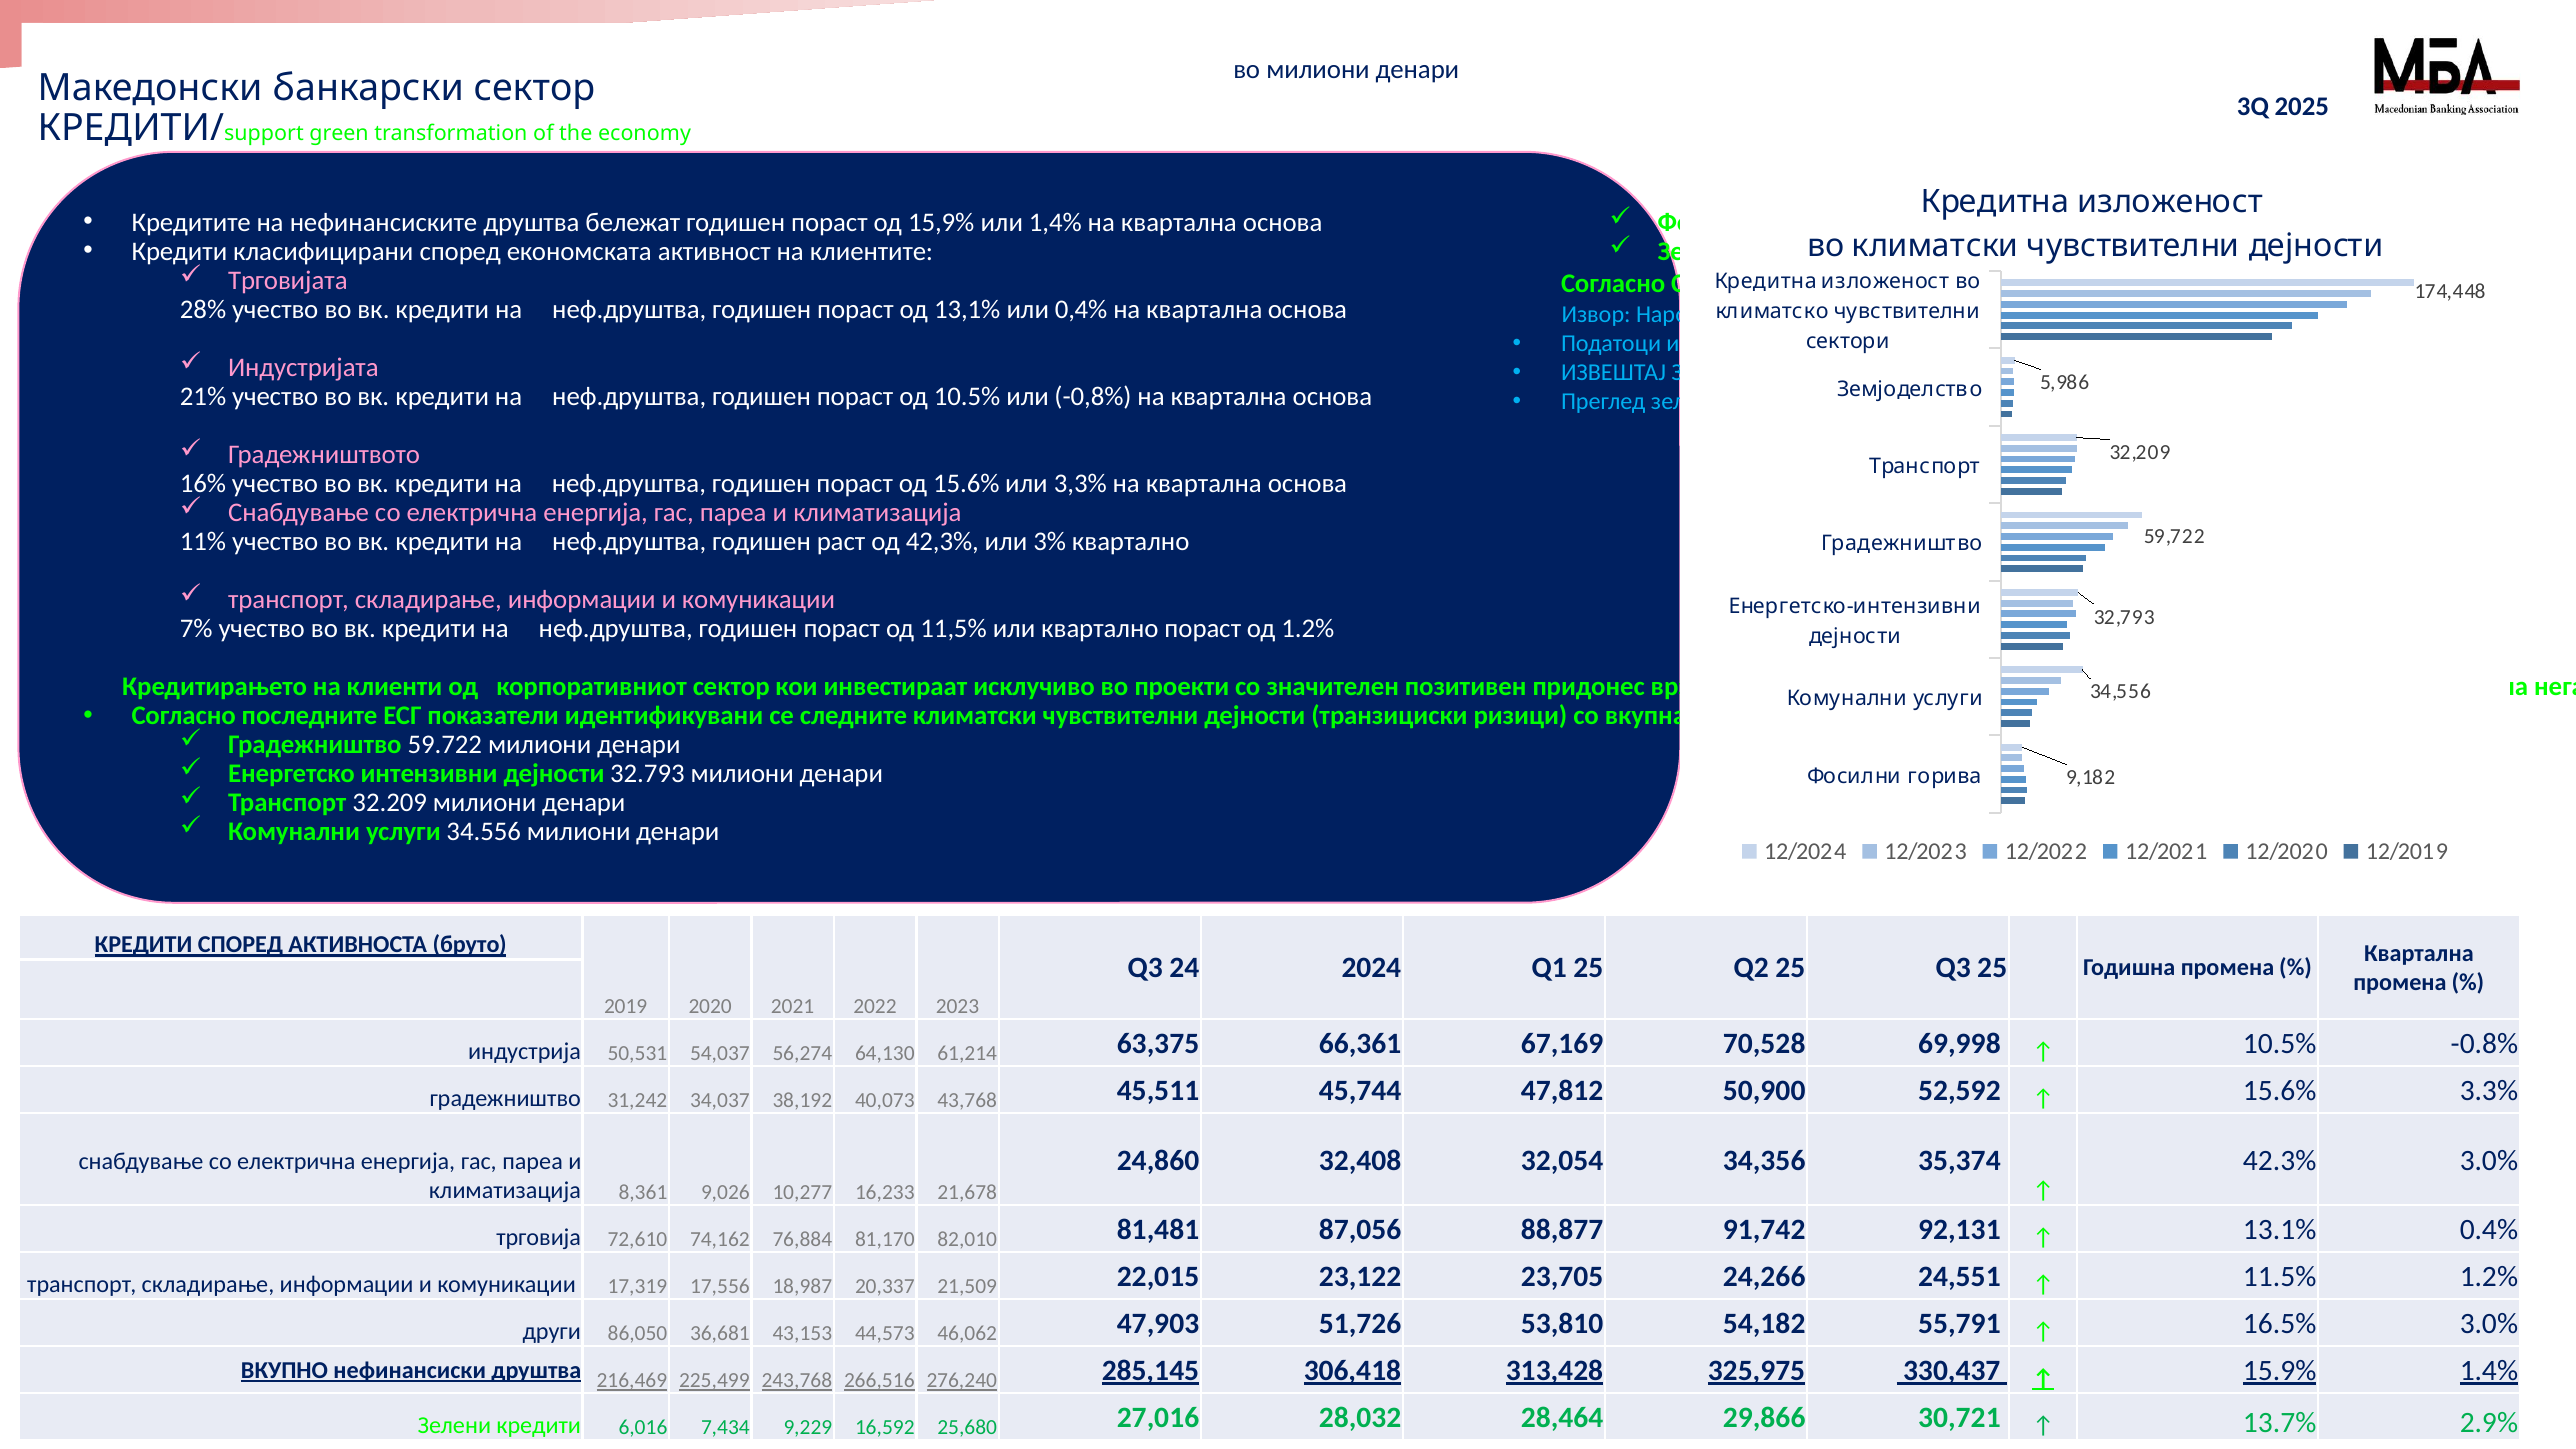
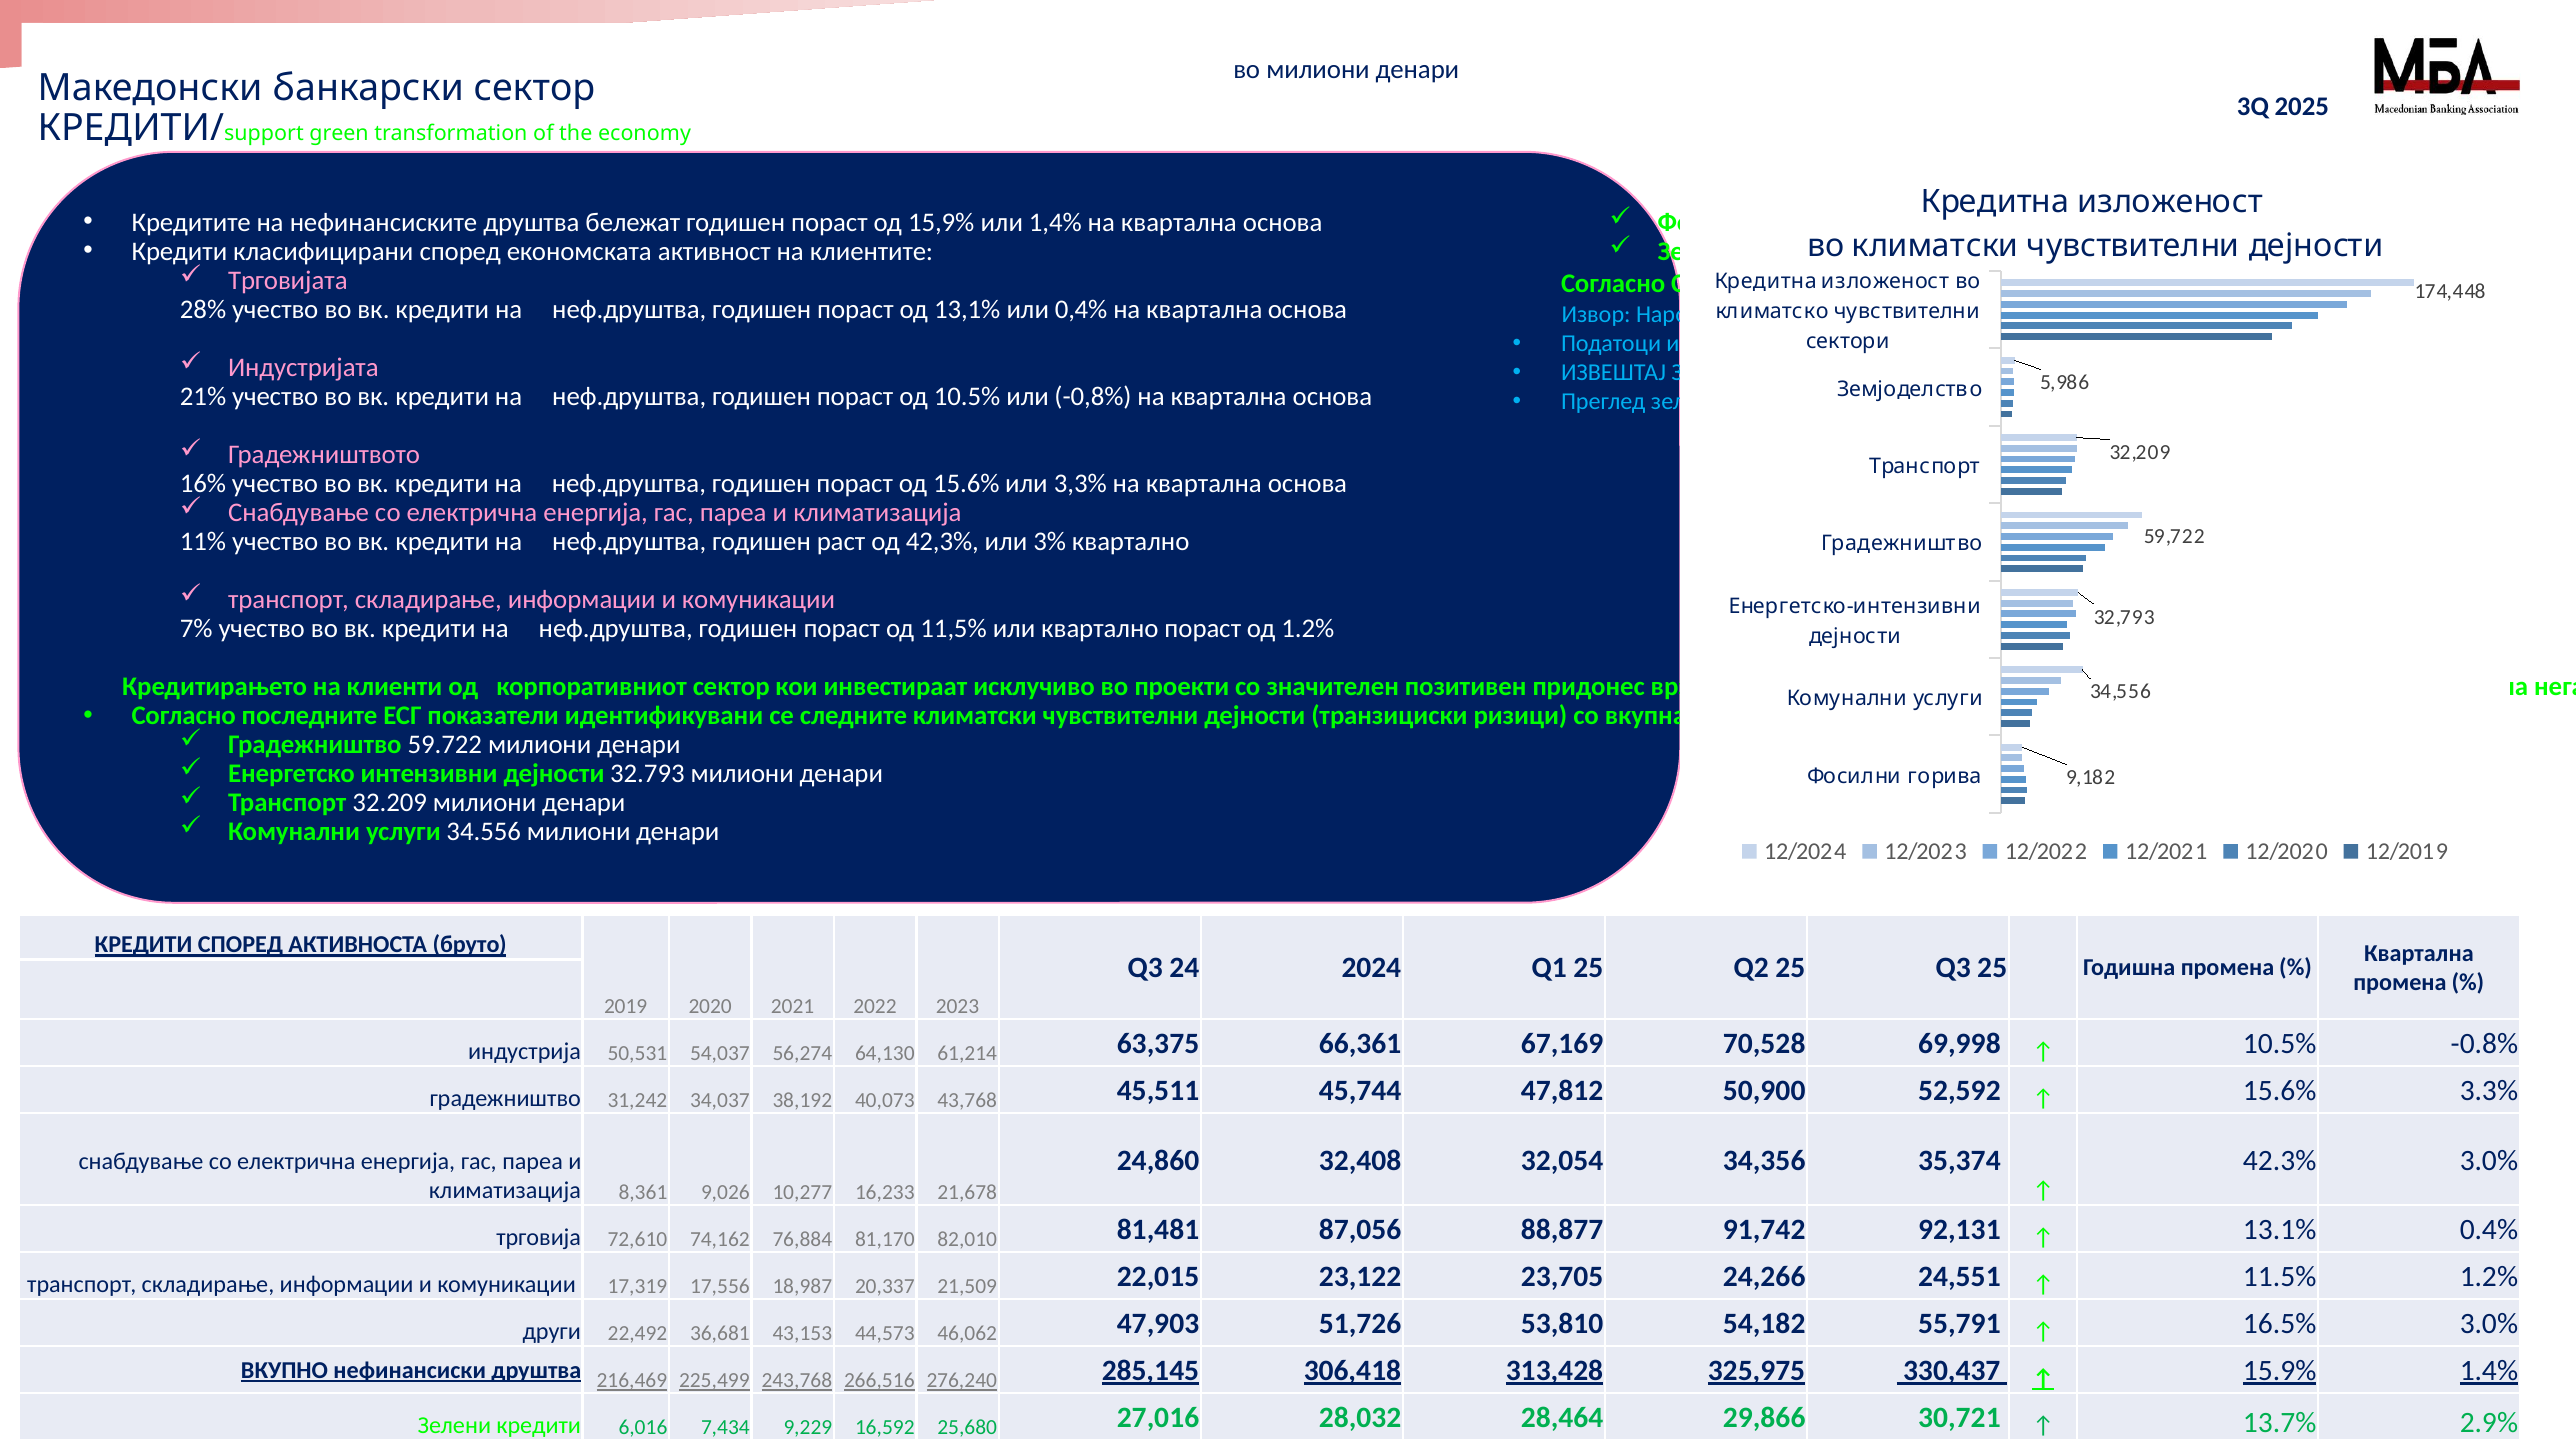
86,050: 86,050 -> 22,492 (637, 1333)
